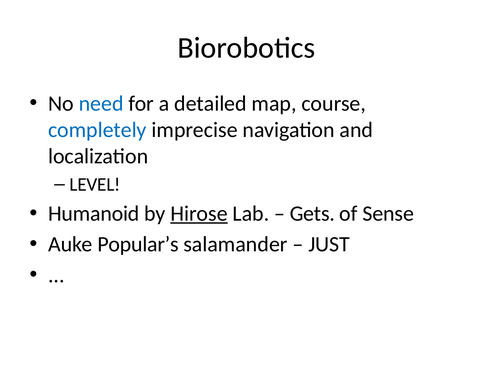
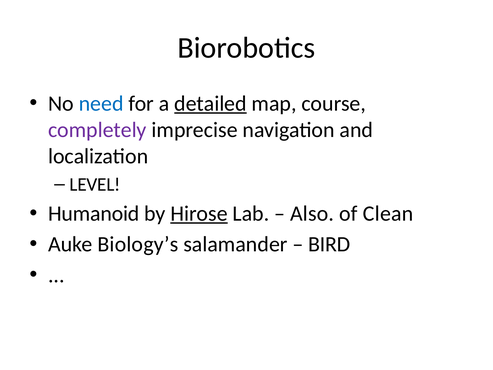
detailed underline: none -> present (210, 103)
completely colour: blue -> purple (97, 130)
Gets: Gets -> Also (312, 214)
Sense: Sense -> Clean (388, 214)
Popular’s: Popular’s -> Biology’s (138, 244)
JUST: JUST -> BIRD (329, 244)
